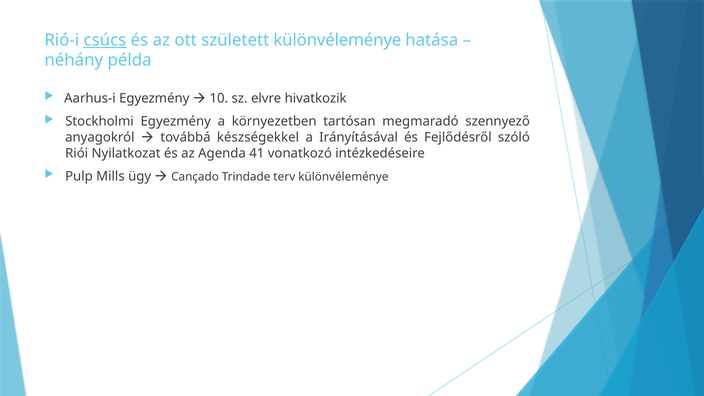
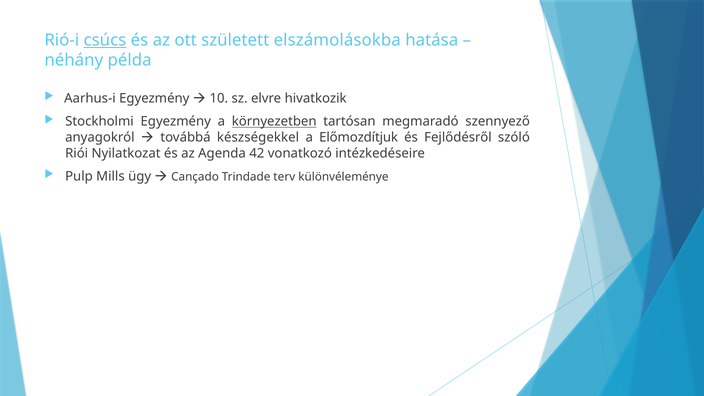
született különvéleménye: különvéleménye -> elszámolásokba (337, 40)
környezetben underline: none -> present (274, 122)
Irányításával: Irányításával -> Előmozdítjuk (359, 137)
41: 41 -> 42 (257, 153)
